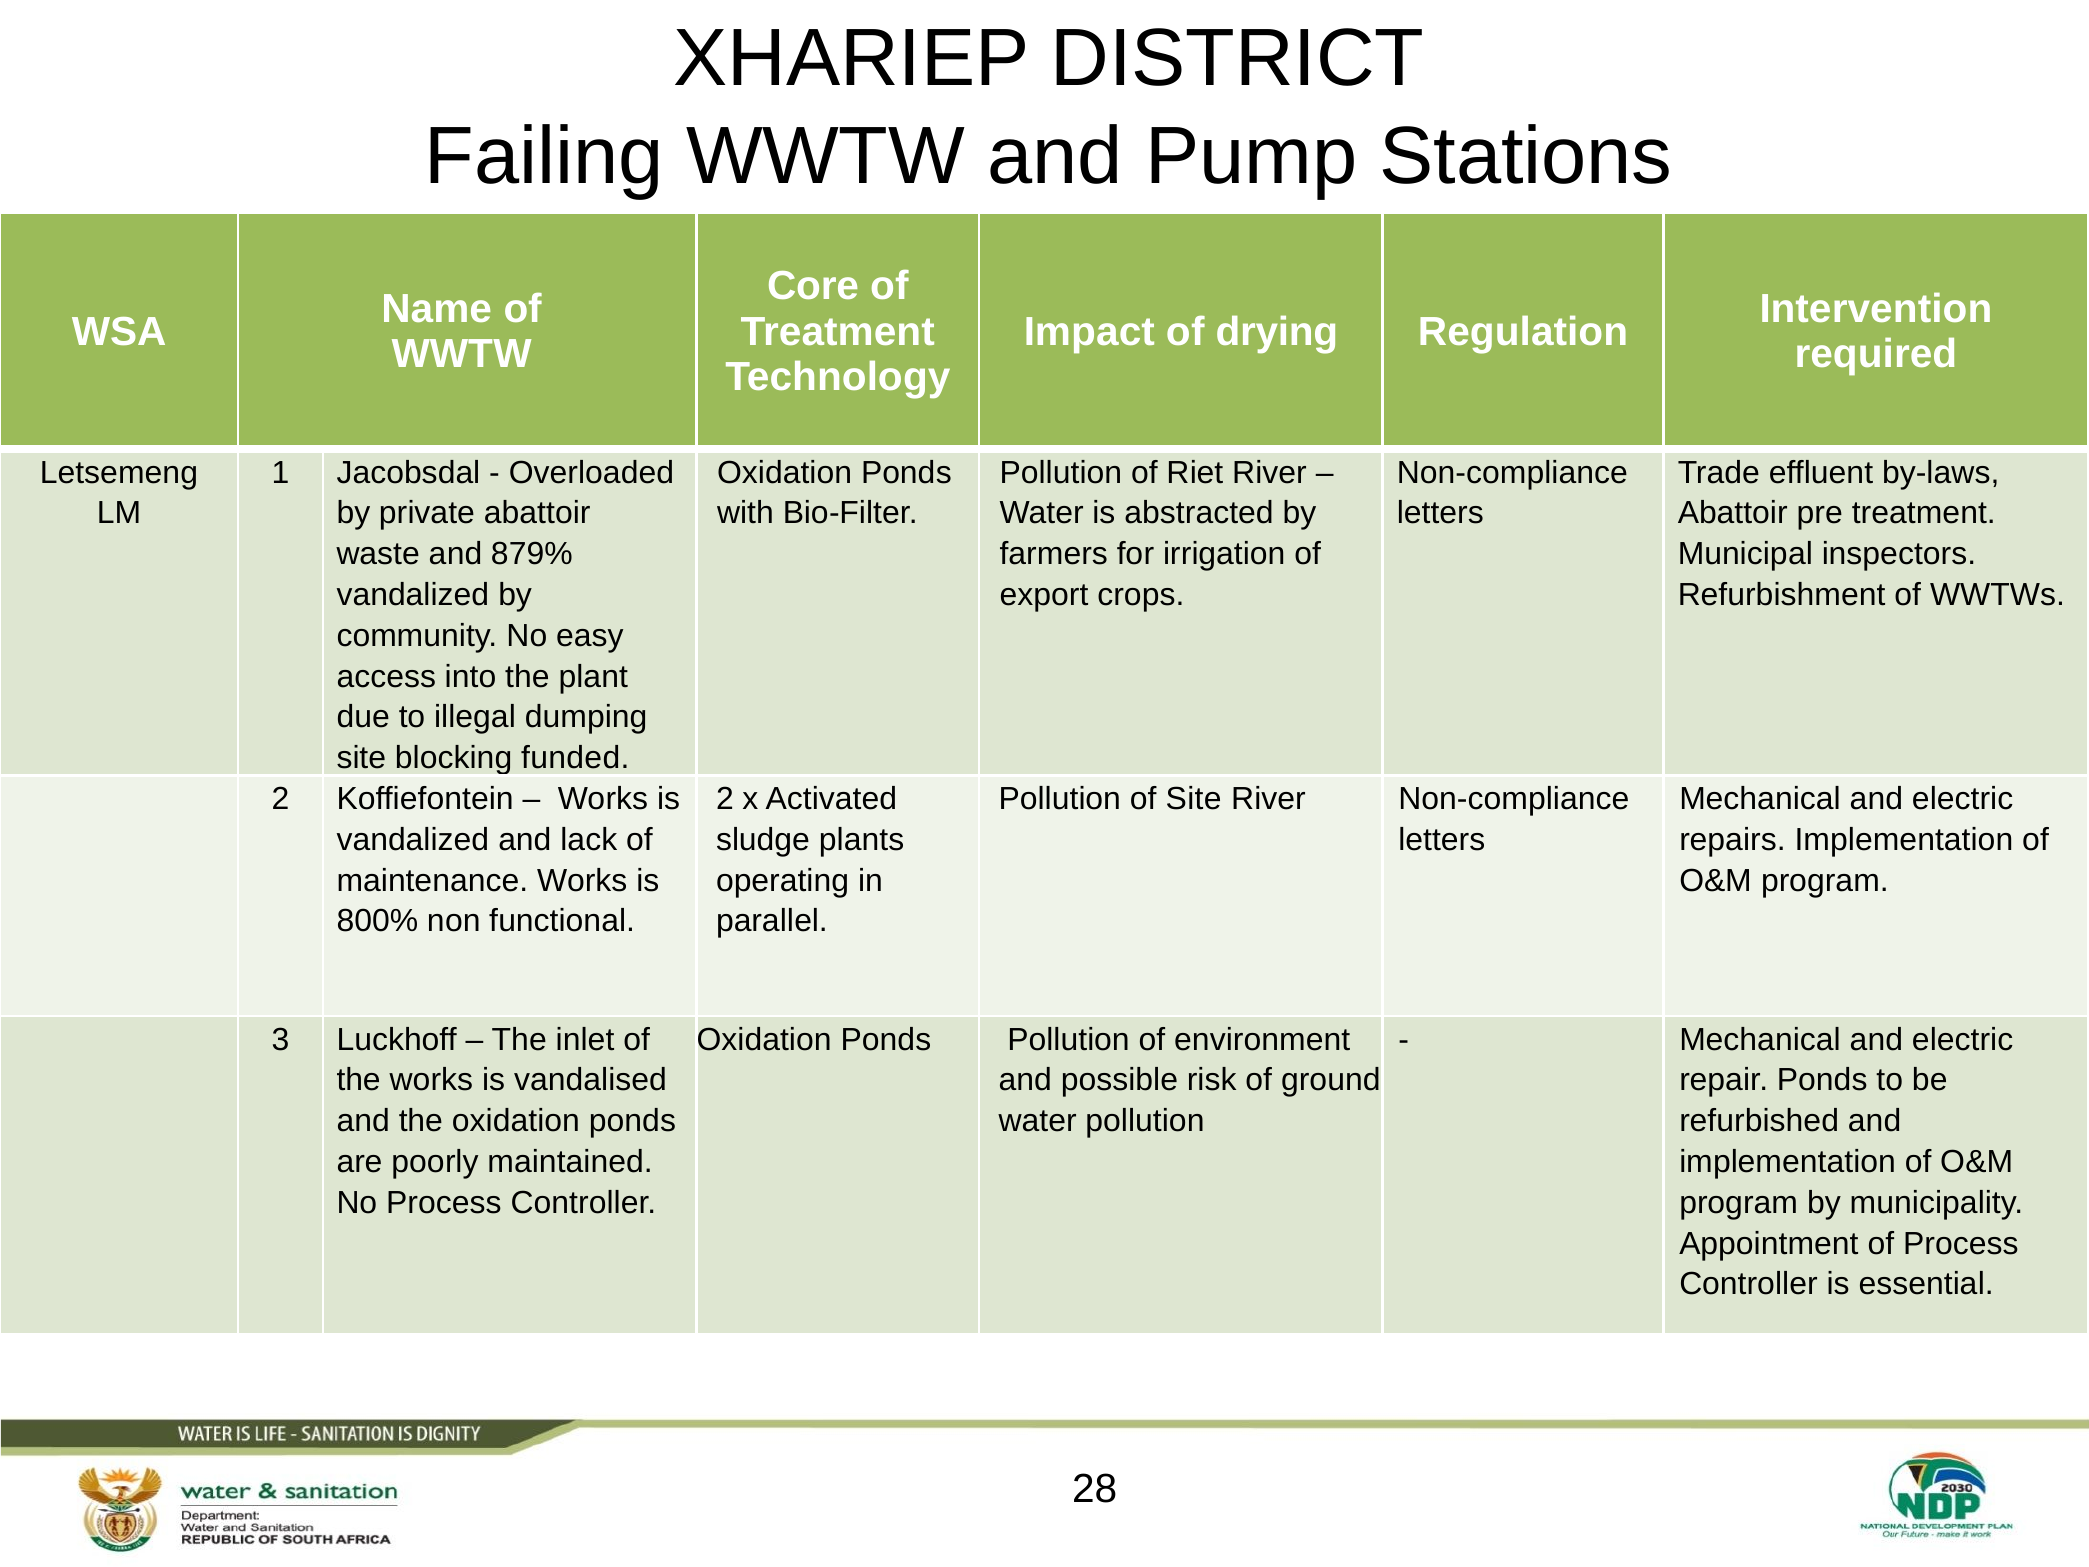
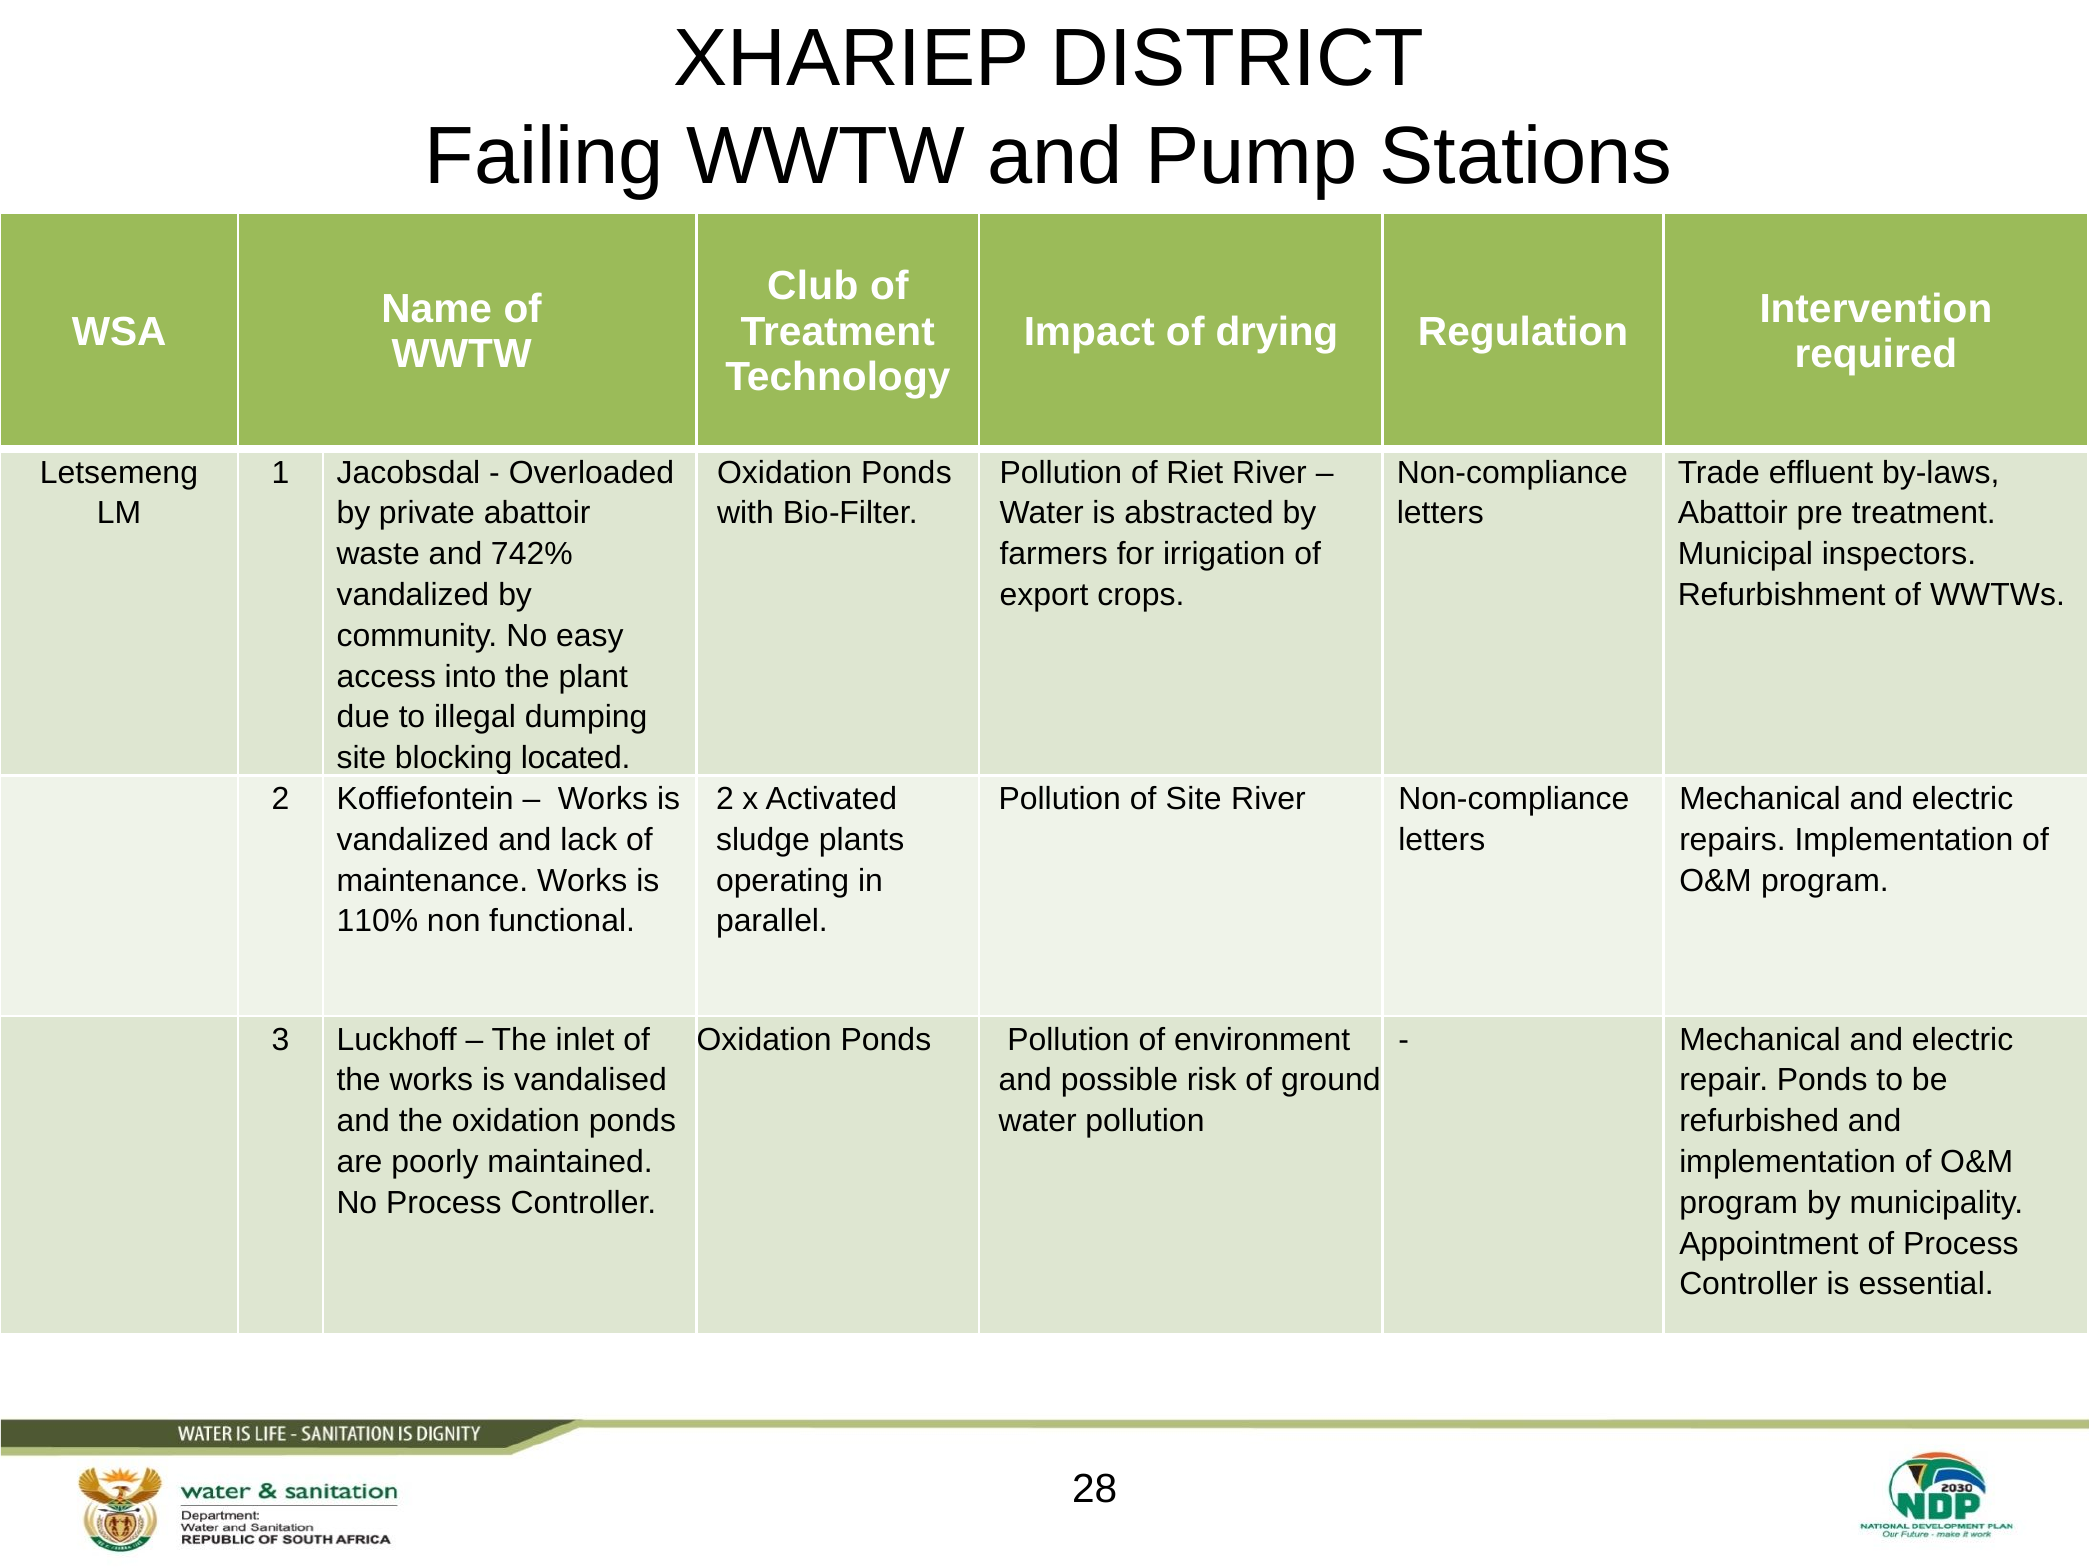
Core: Core -> Club (813, 286)
879%: 879% -> 742% (532, 554)
funded: funded -> located (576, 758)
800%: 800% -> 110% (377, 921)
